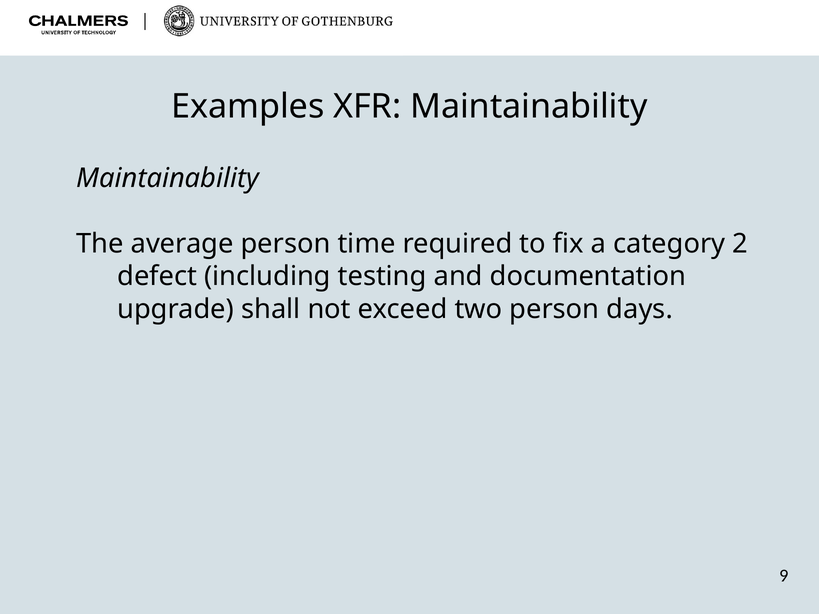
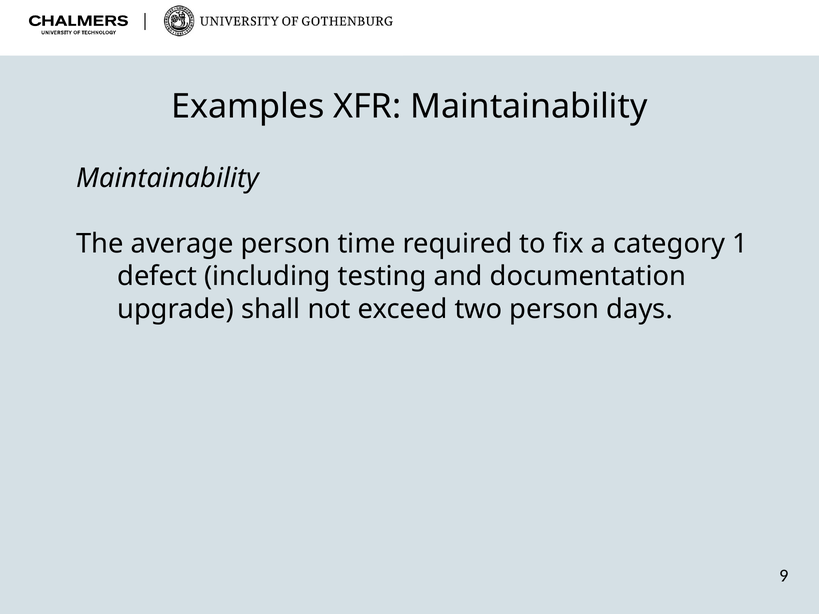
2: 2 -> 1 (740, 244)
